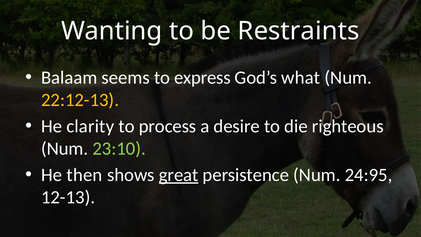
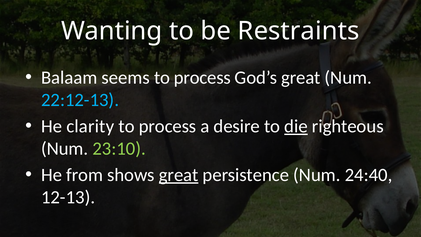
seems to express: express -> process (202, 77)
God’s what: what -> great (301, 77)
22:12-13 colour: yellow -> light blue (80, 100)
die underline: none -> present (296, 126)
then: then -> from (85, 175)
24:95: 24:95 -> 24:40 (369, 175)
